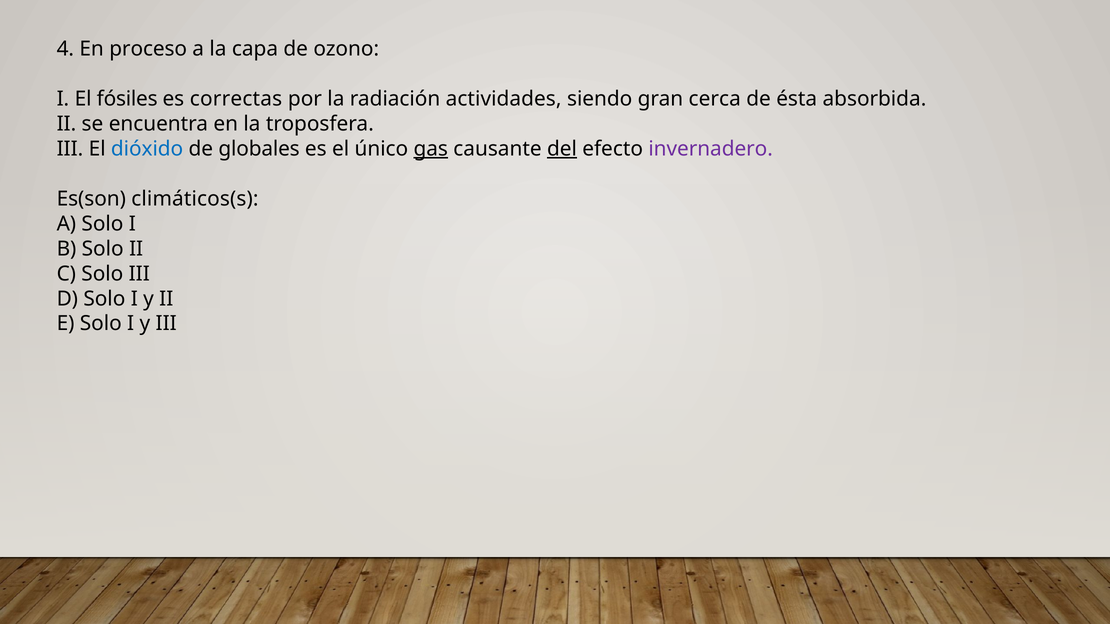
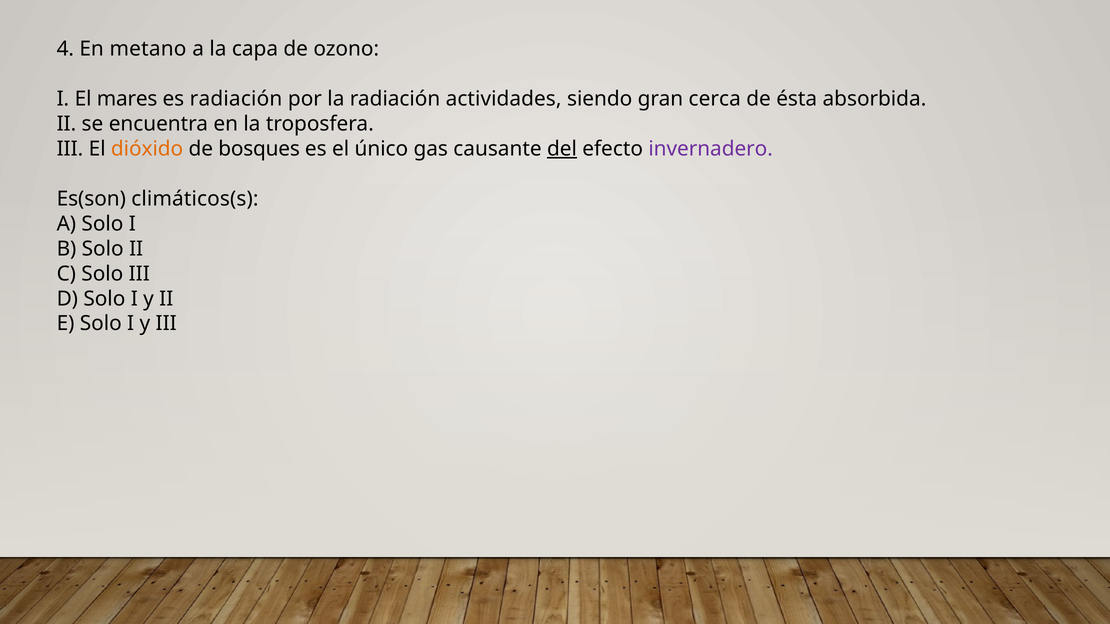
proceso: proceso -> metano (148, 49)
fósiles: fósiles -> mares (127, 99)
es correctas: correctas -> radiación (236, 99)
dióxido colour: blue -> orange (147, 149)
globales: globales -> bosques (259, 149)
gas underline: present -> none (431, 149)
